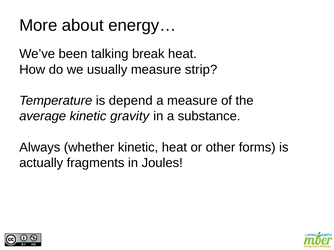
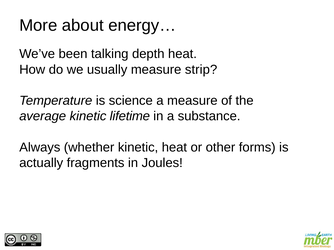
break: break -> depth (148, 54)
depend: depend -> science (131, 101)
gravity: gravity -> lifetime (130, 116)
